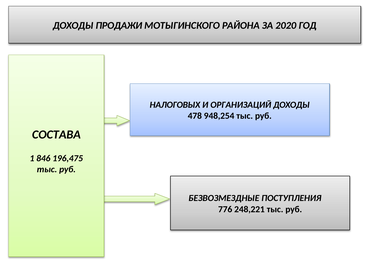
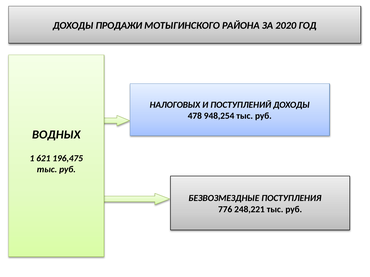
ОРГАНИЗАЦИЙ: ОРГАНИЗАЦИЙ -> ПОСТУПЛЕНИЙ (241, 105)
СОСТАВА: СОСТАВА -> ВОДНЫХ (56, 135)
846: 846 -> 621 (43, 159)
